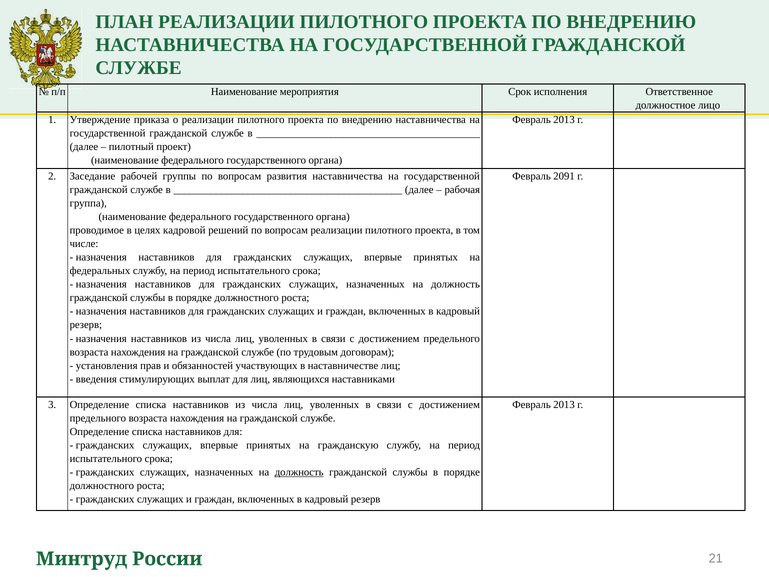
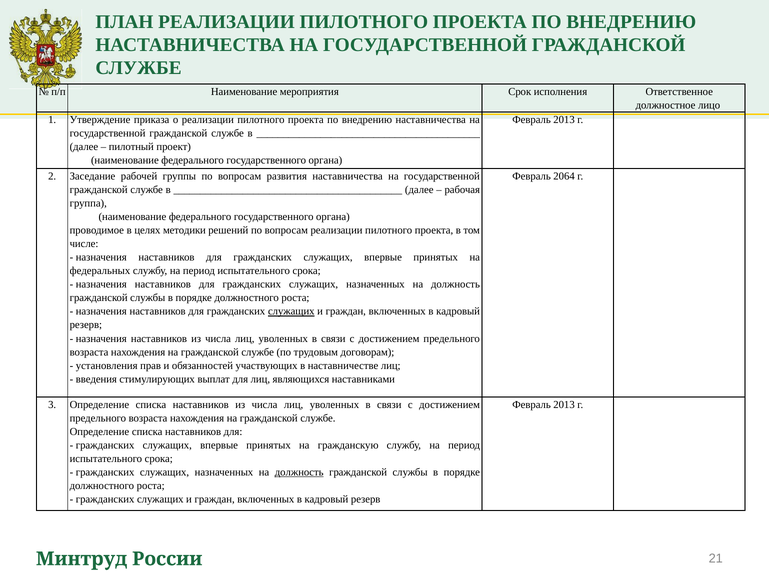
2091: 2091 -> 2064 (564, 176)
кадровой: кадровой -> методики (184, 230)
служащих underline: none -> present (291, 311)
